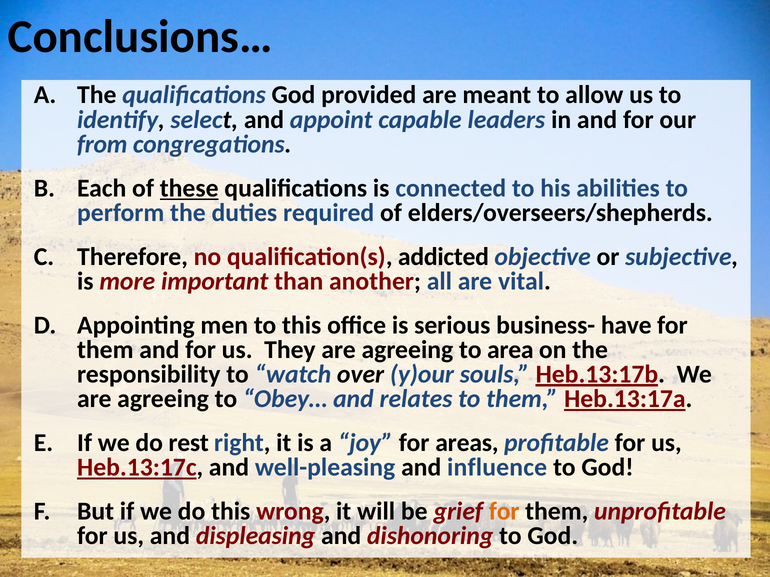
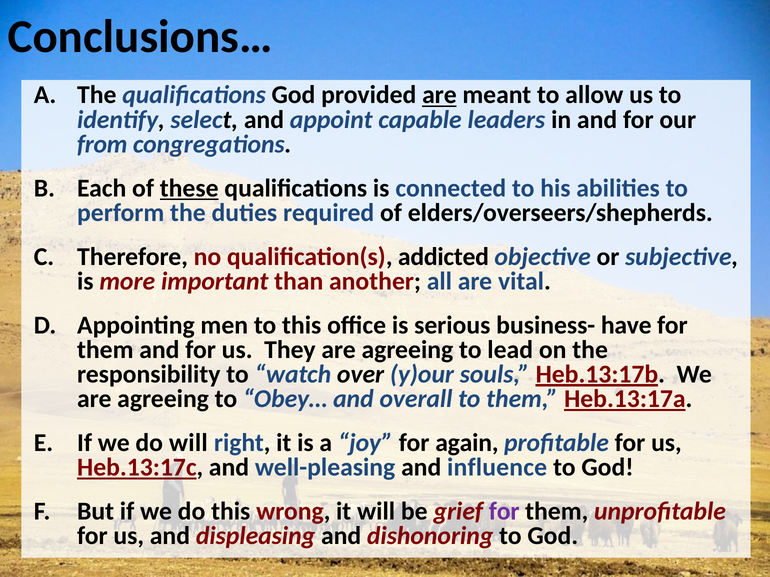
are underline: none -> present (439, 95)
area: area -> lead (510, 350)
relates: relates -> overall (416, 399)
do rest: rest -> will (188, 443)
areas: areas -> again (467, 443)
for colour: orange -> purple (504, 512)
